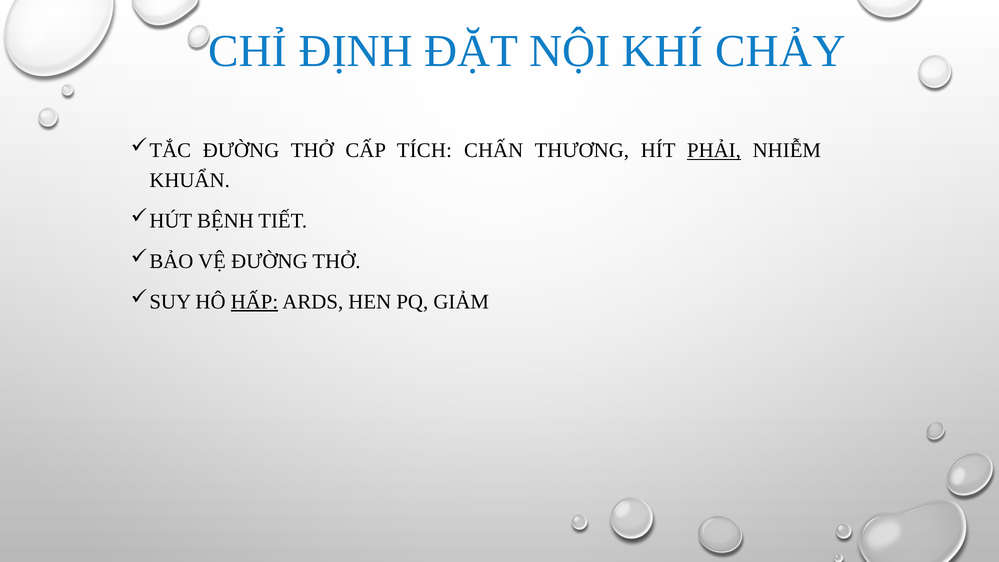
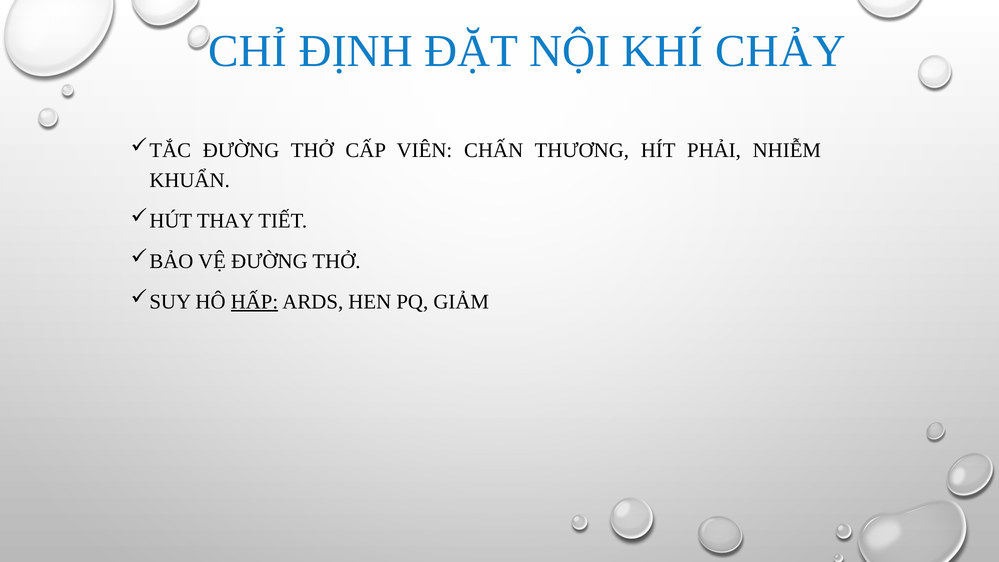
TÍCH: TÍCH -> VIÊN (424, 150)
PHẢI underline: present -> none (714, 150)
BỆNH: BỆNH -> THAY (226, 221)
